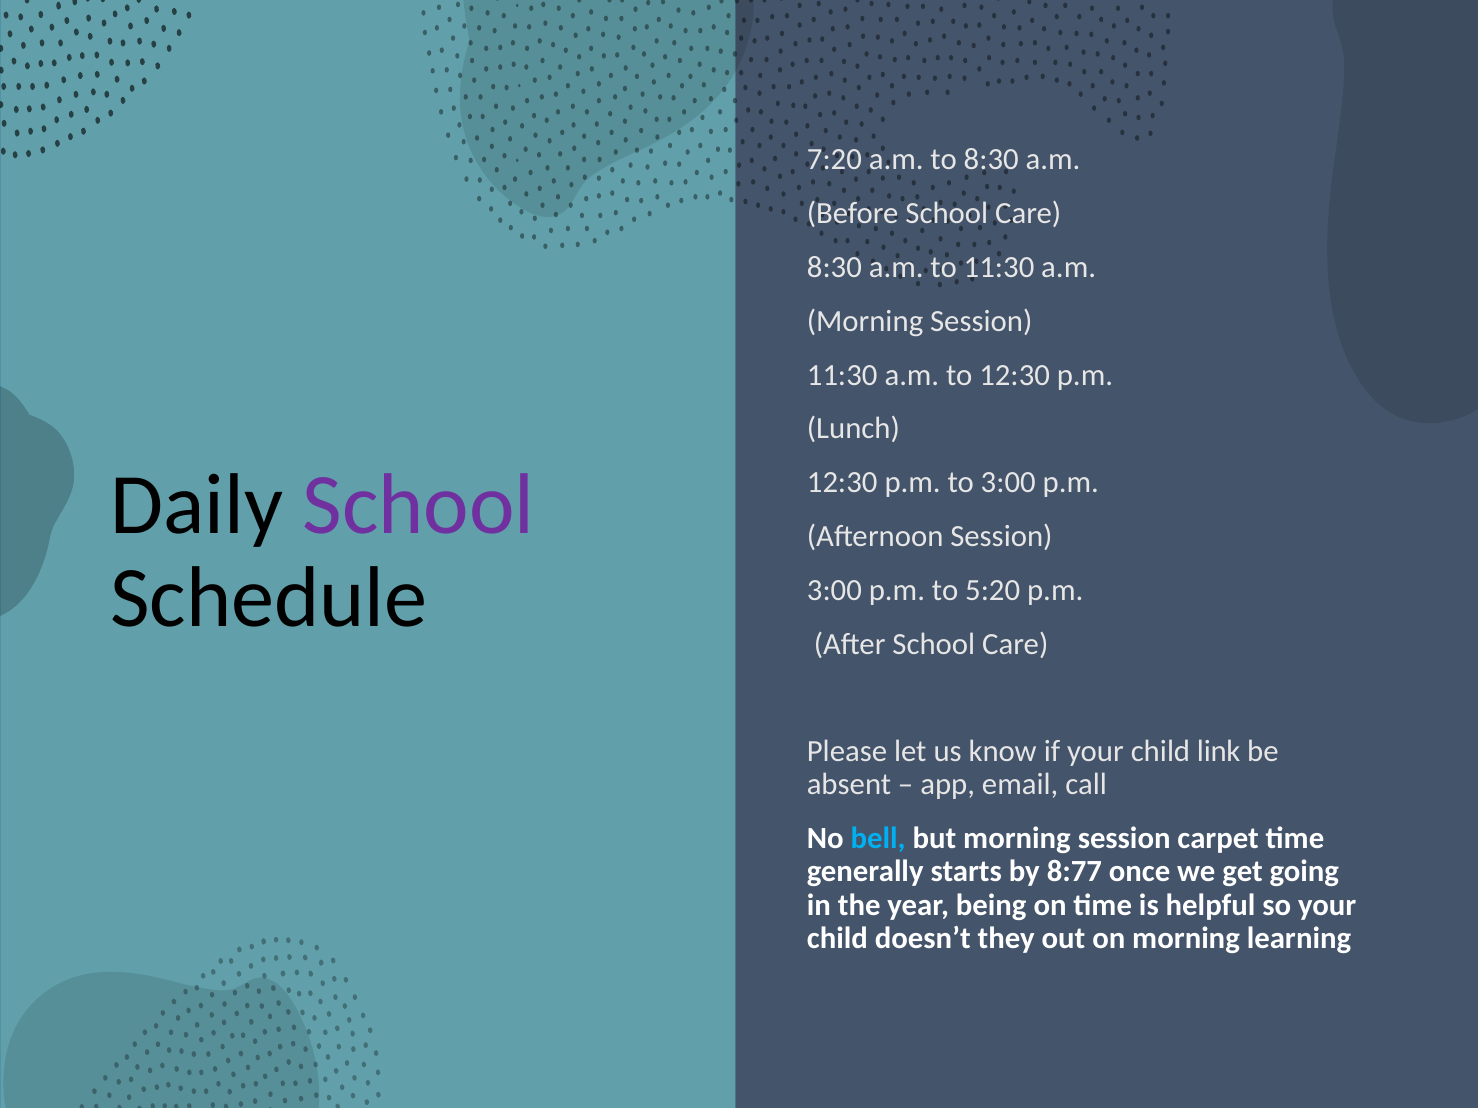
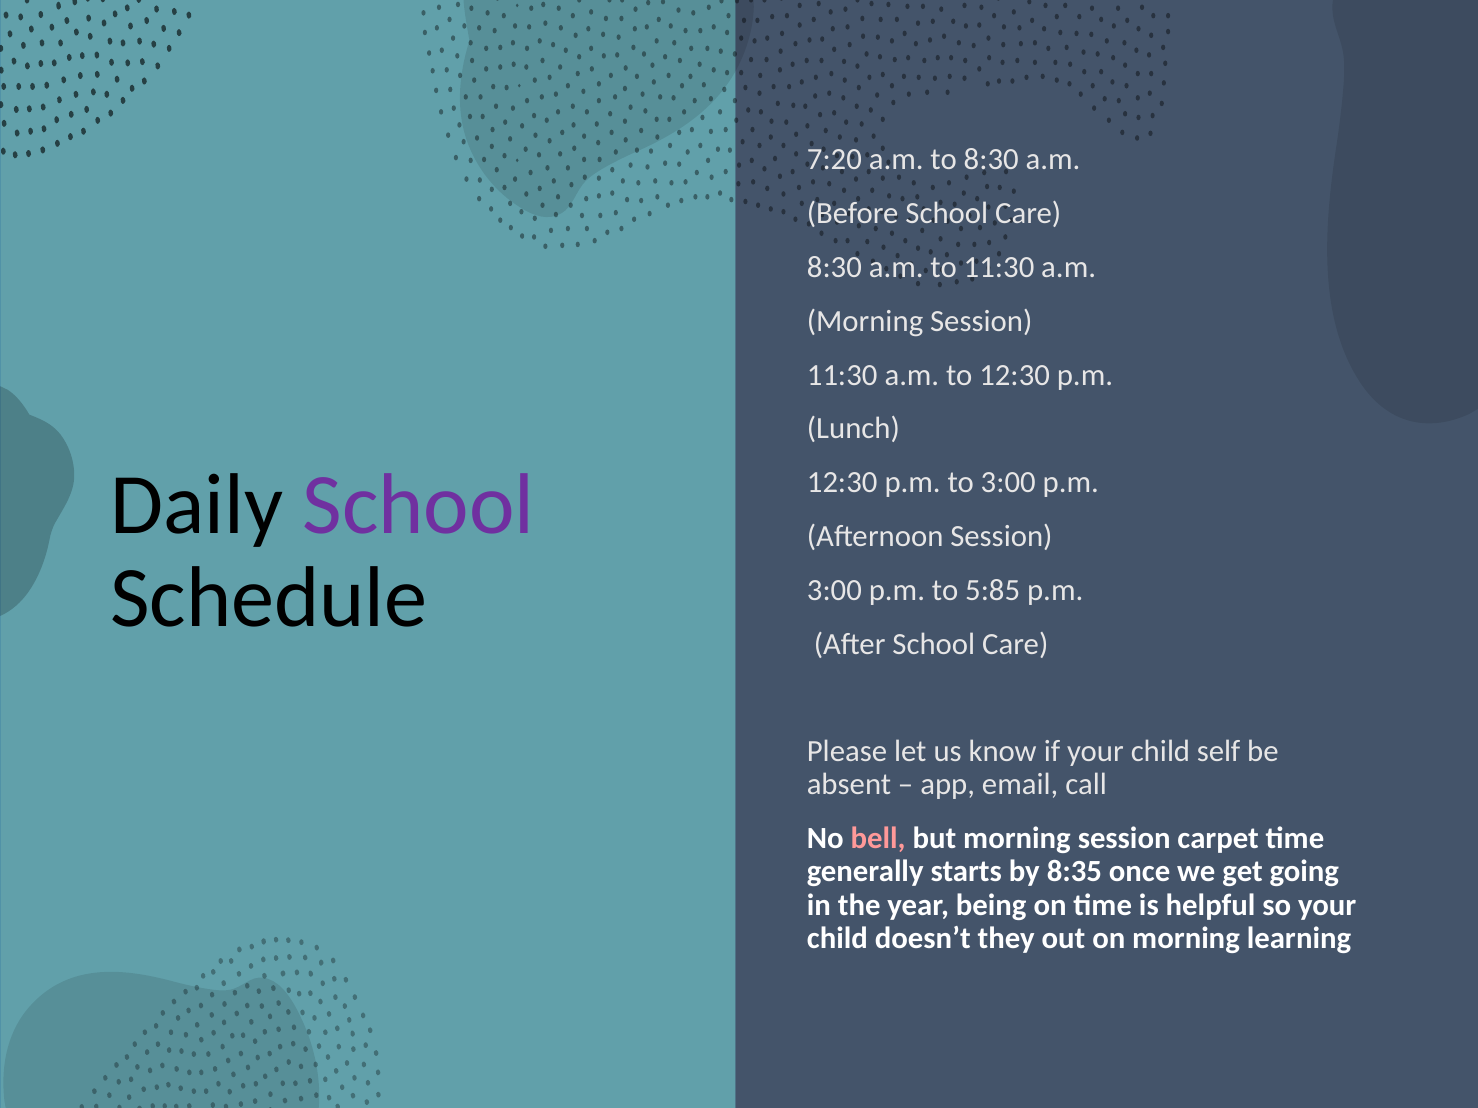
5:20: 5:20 -> 5:85 (993, 590)
link: link -> self (1219, 752)
bell colour: light blue -> pink (878, 839)
8:77: 8:77 -> 8:35 (1074, 872)
